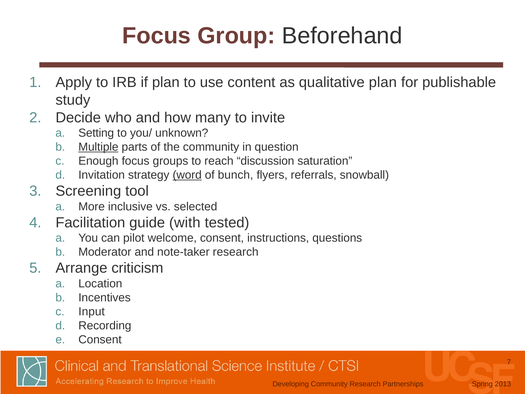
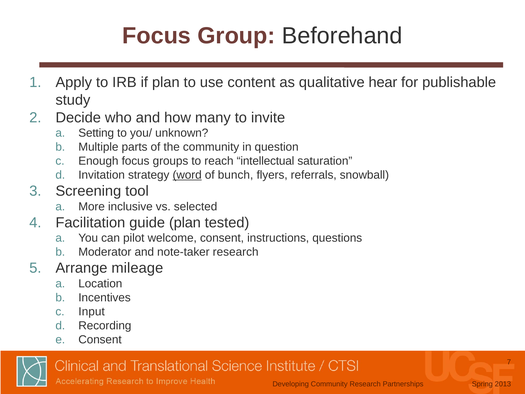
qualitative plan: plan -> hear (383, 82)
Multiple underline: present -> none (98, 147)
discussion: discussion -> intellectual (265, 161)
guide with: with -> plan (185, 222)
criticism: criticism -> mileage (137, 268)
